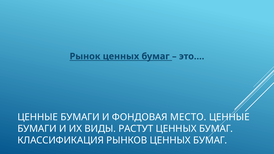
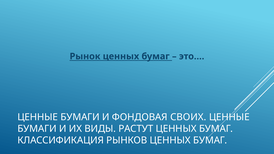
МЕСТО: МЕСТО -> СВОИХ (188, 117)
